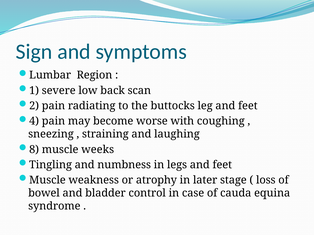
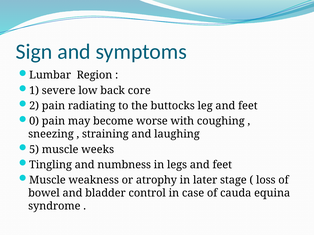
scan: scan -> core (139, 91)
4: 4 -> 0 (34, 121)
8: 8 -> 5 (34, 150)
